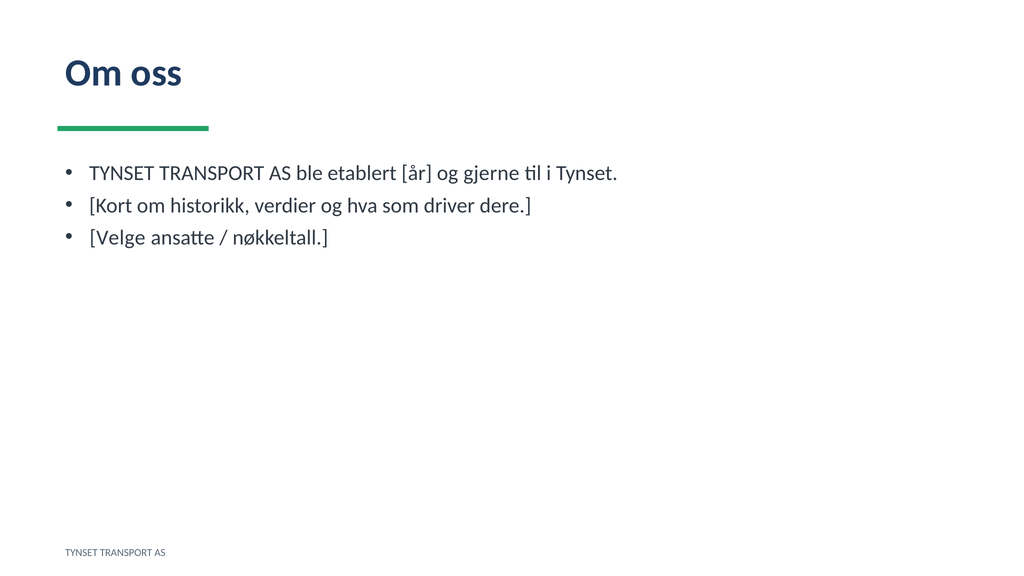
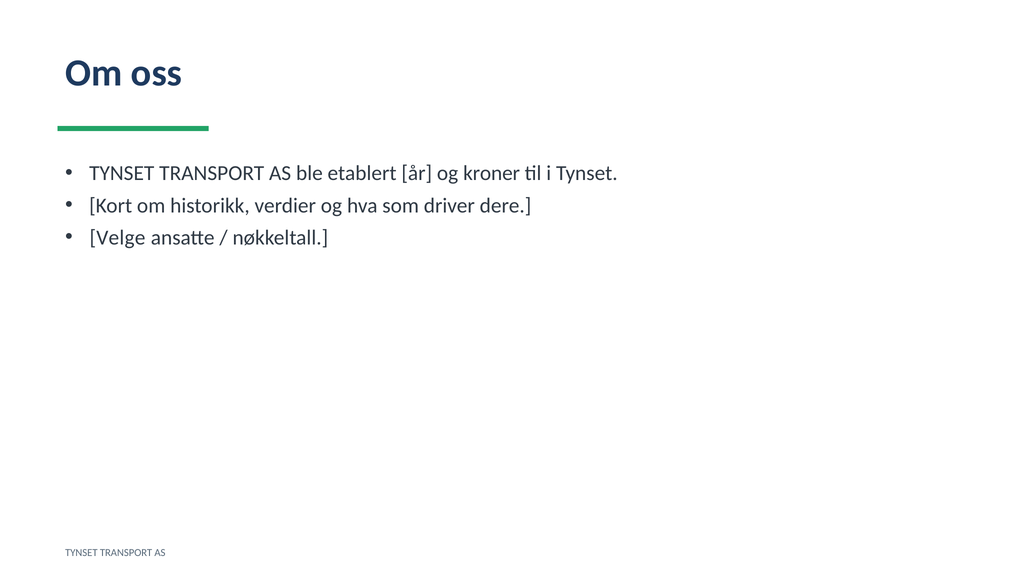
gjerne: gjerne -> kroner (492, 173)
